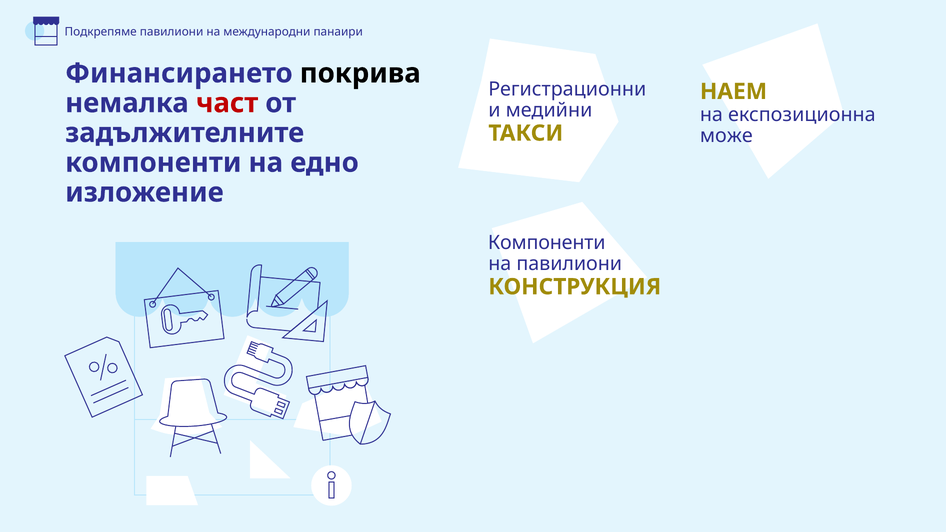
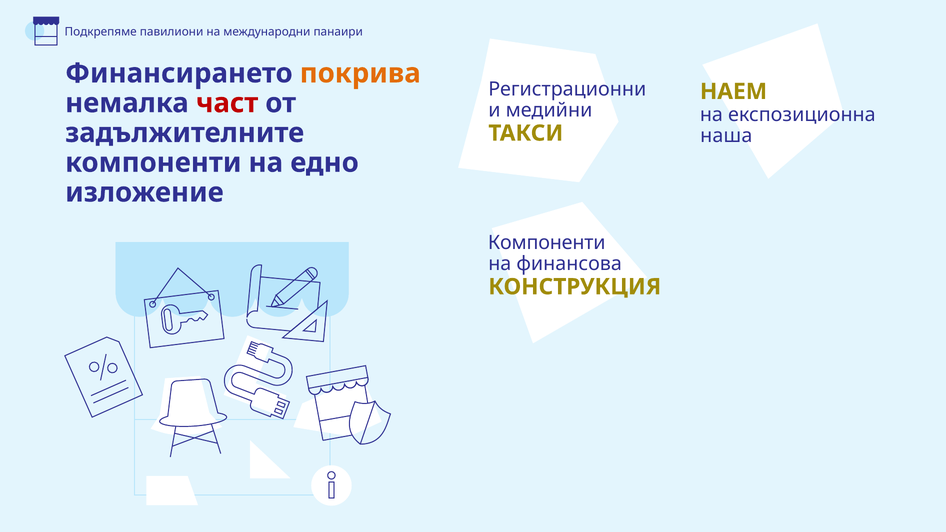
покрива colour: black -> orange (360, 73)
може: може -> наша (726, 136)
на павилиони: павилиони -> финансова (569, 264)
